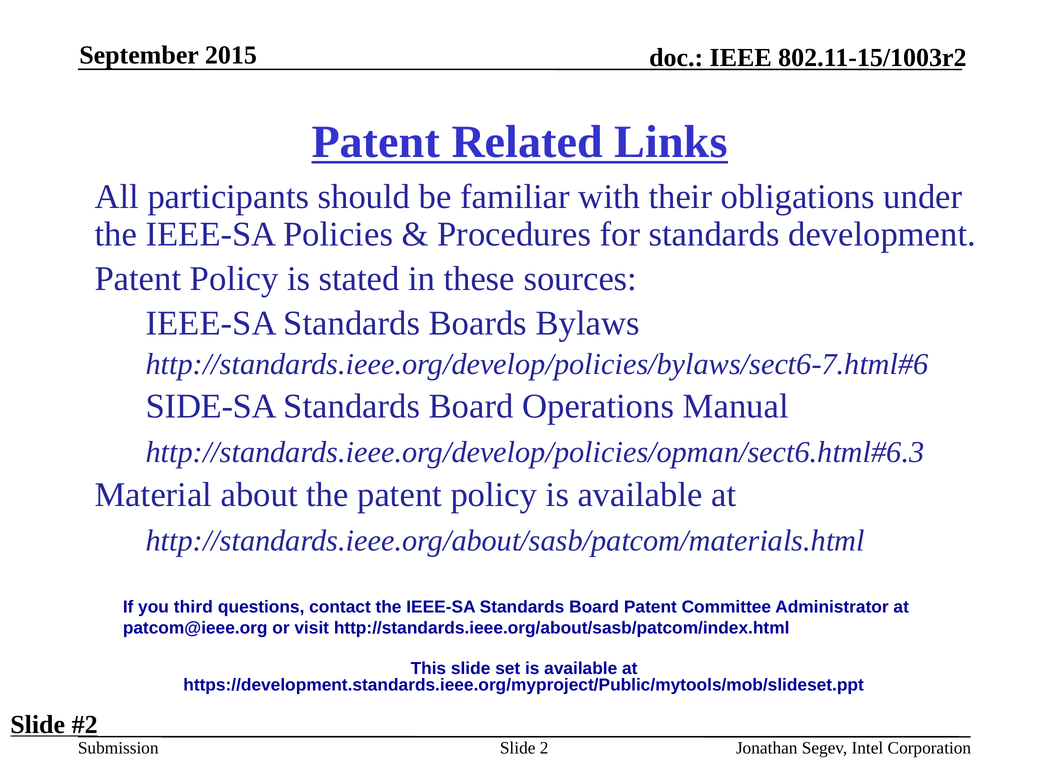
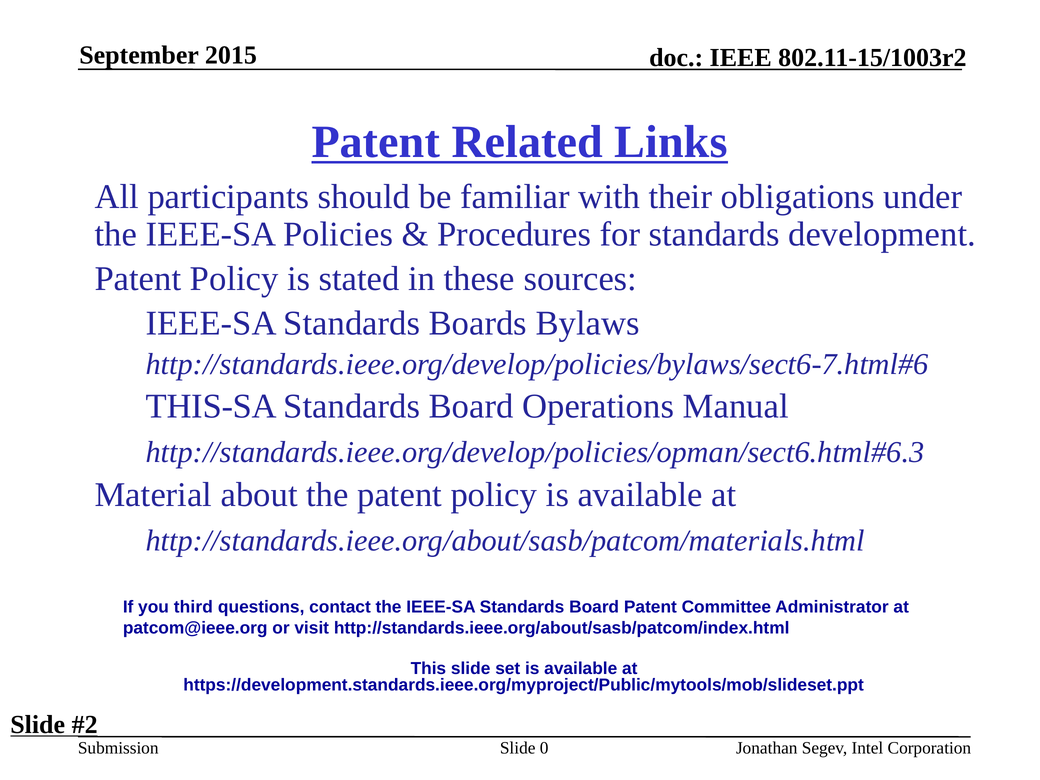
SIDE-SA: SIDE-SA -> THIS-SA (211, 406)
2: 2 -> 0 (544, 748)
